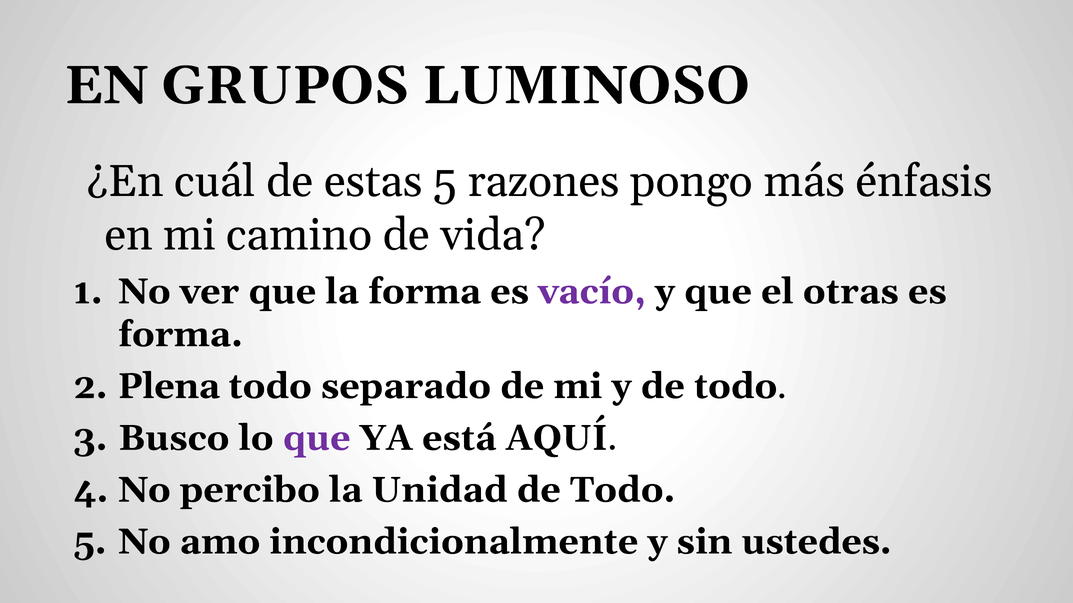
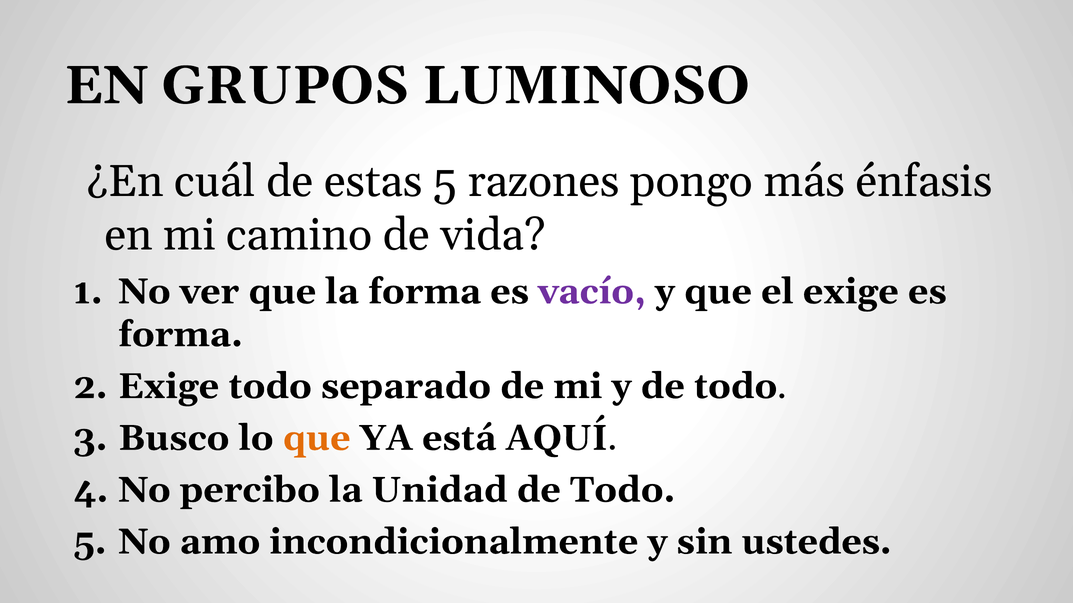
el otras: otras -> exige (851, 292)
Plena: Plena -> Exige (169, 387)
que colour: purple -> orange (317, 438)
